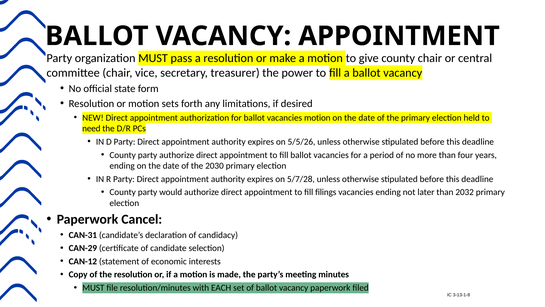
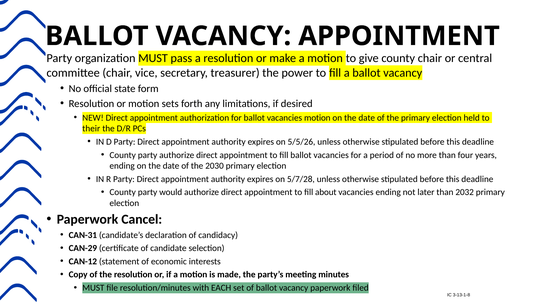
need: need -> their (91, 128)
filings: filings -> about (326, 192)
